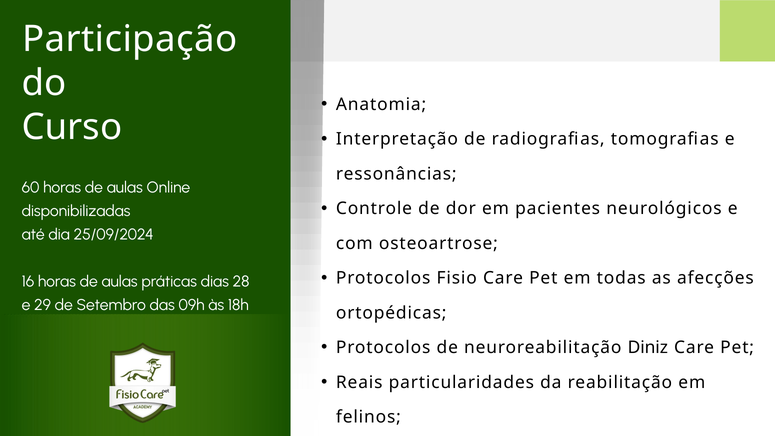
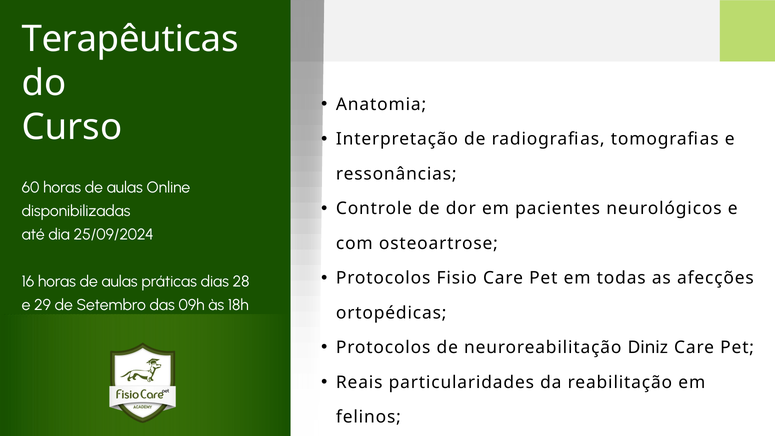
Participação: Participação -> Terapêuticas (130, 39)
